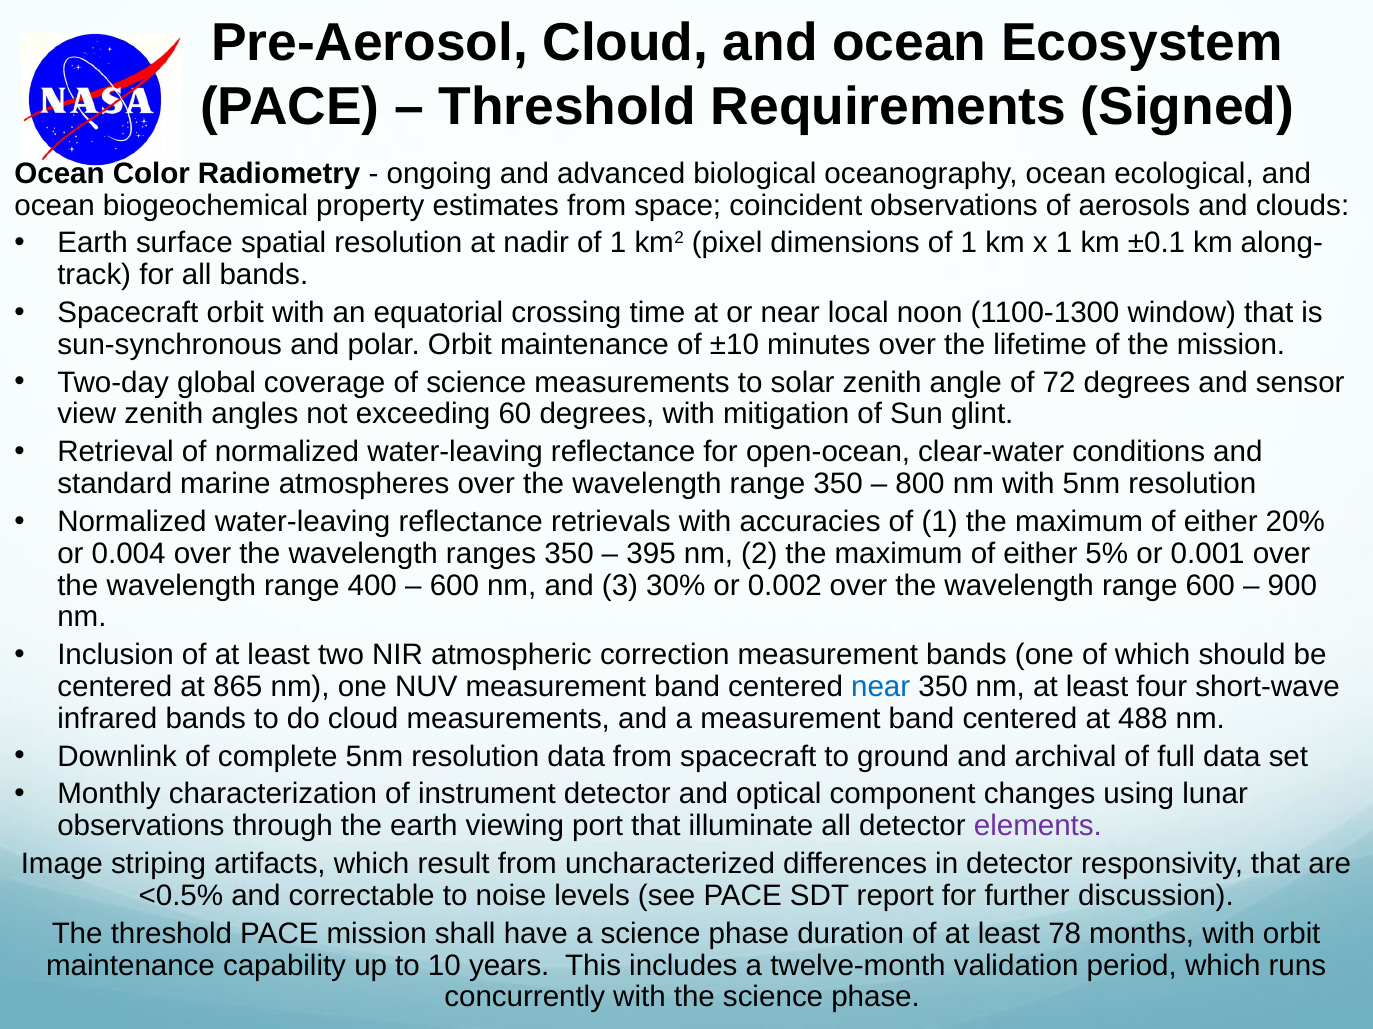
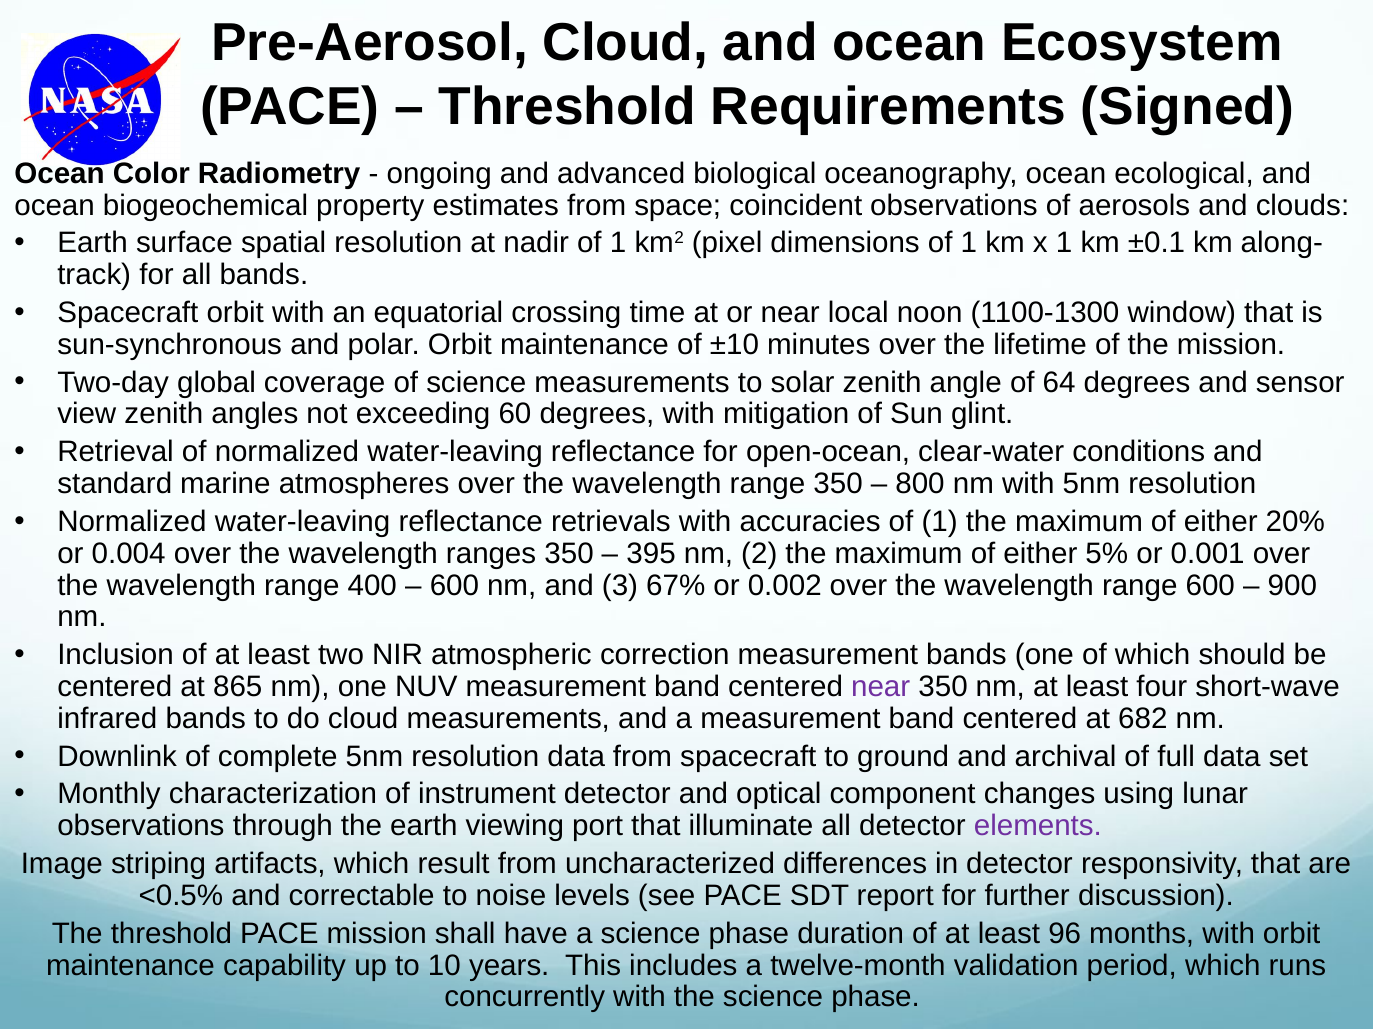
72: 72 -> 64 (1059, 383)
30%: 30% -> 67% (676, 586)
near colour: blue -> purple (881, 687)
488: 488 -> 682 (1143, 719)
78: 78 -> 96 (1065, 934)
